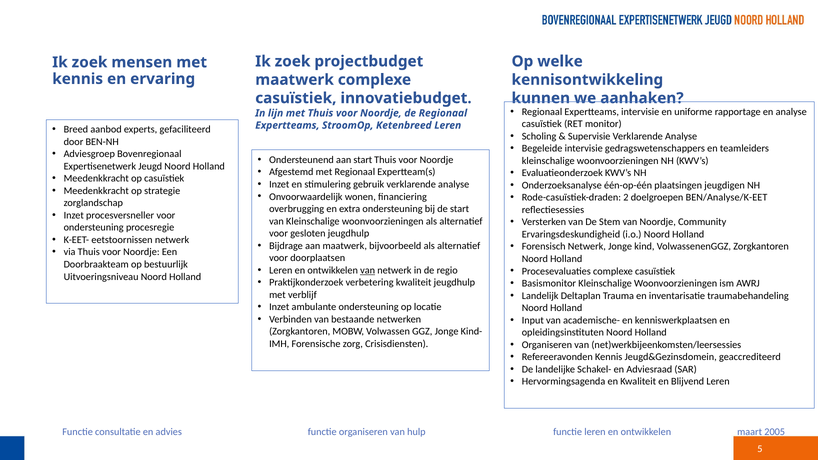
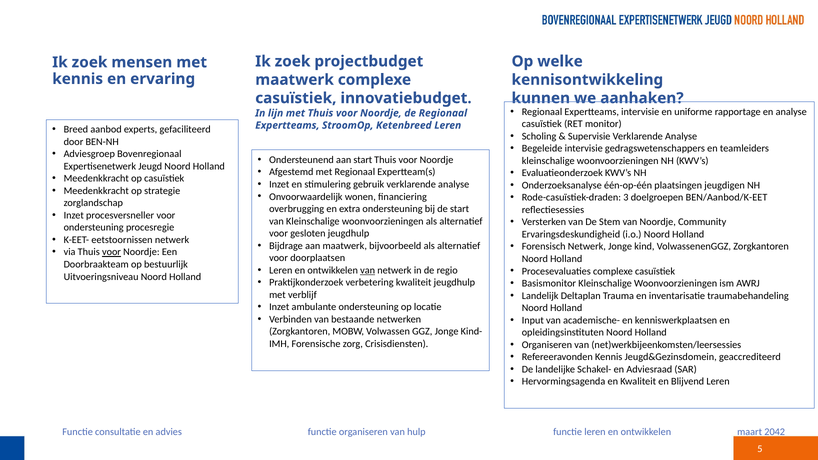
2: 2 -> 3 (626, 198)
BEN/Analyse/K-EET: BEN/Analyse/K-EET -> BEN/Aanbod/K-EET (727, 198)
voor underline: none -> present (112, 252)
2005: 2005 -> 2042 (775, 432)
